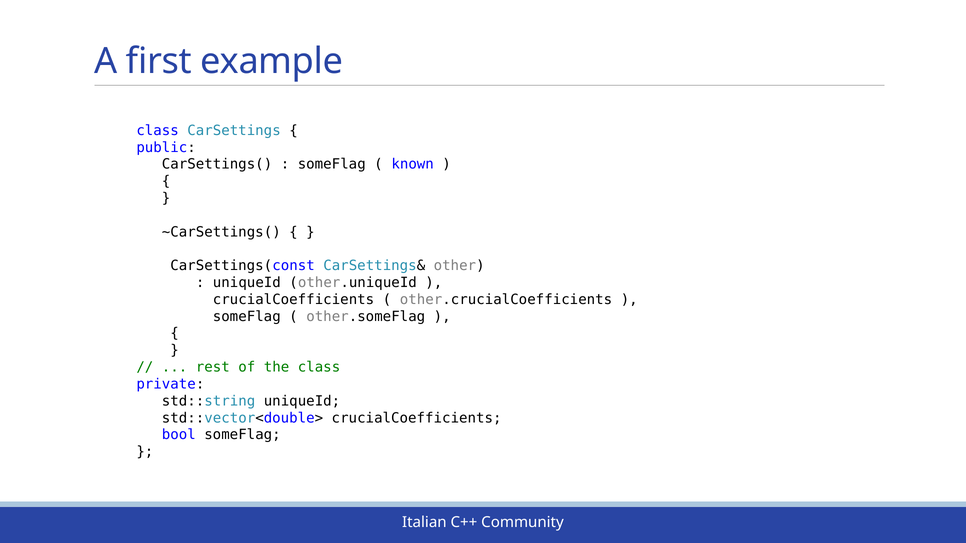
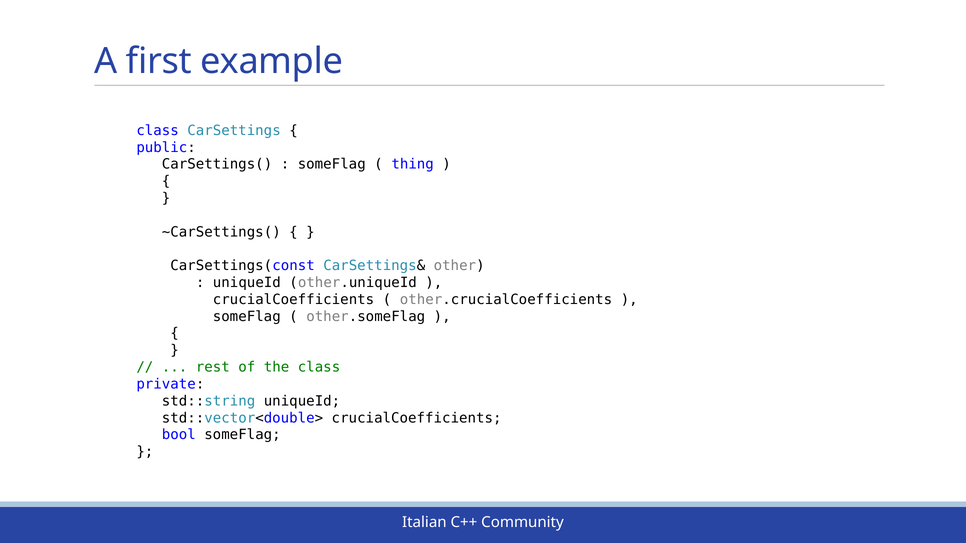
known: known -> thing (413, 164)
